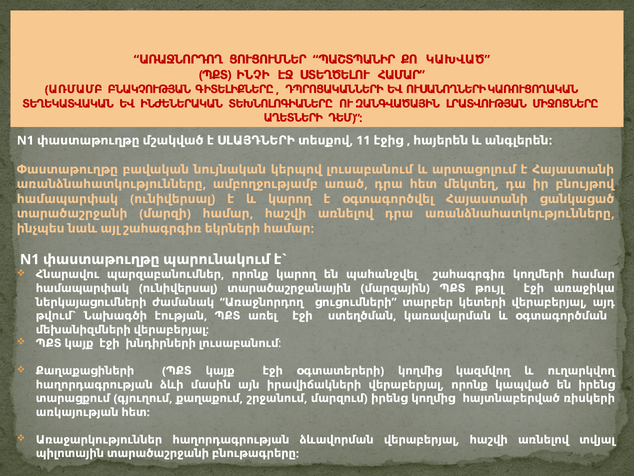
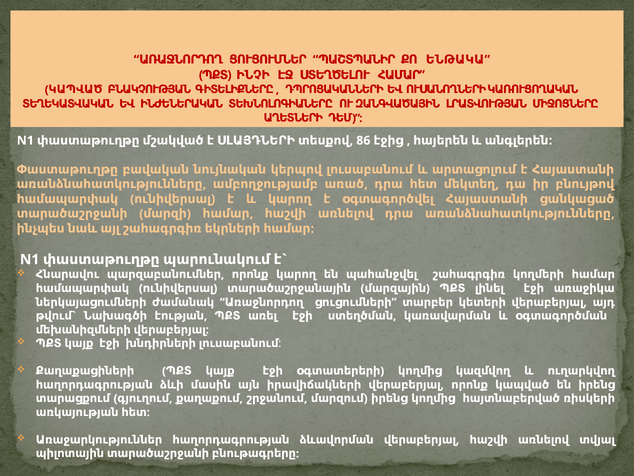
ԿԱԽՎԱԾ: ԿԱԽՎԱԾ -> ԵՆԹԱԿԱ (455, 60)
ԱՌՄԱՄԲ: ԱՌՄԱՄԲ -> ԿԱՊՎԱԾ (76, 90)
11: 11 -> 86 (363, 140)
թույլ: թույլ -> լինել (490, 288)
